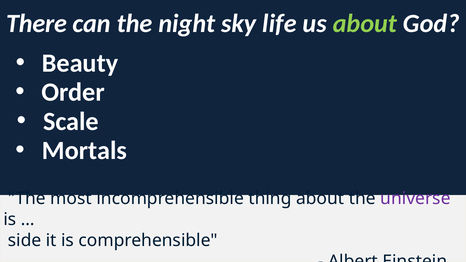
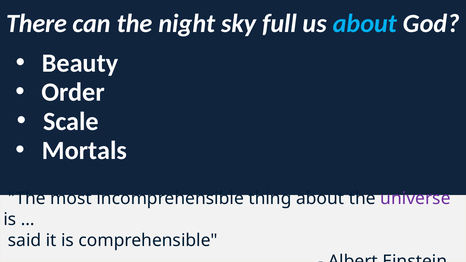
life: life -> full (280, 24)
about colour: light green -> light blue (365, 24)
side: side -> said (25, 240)
